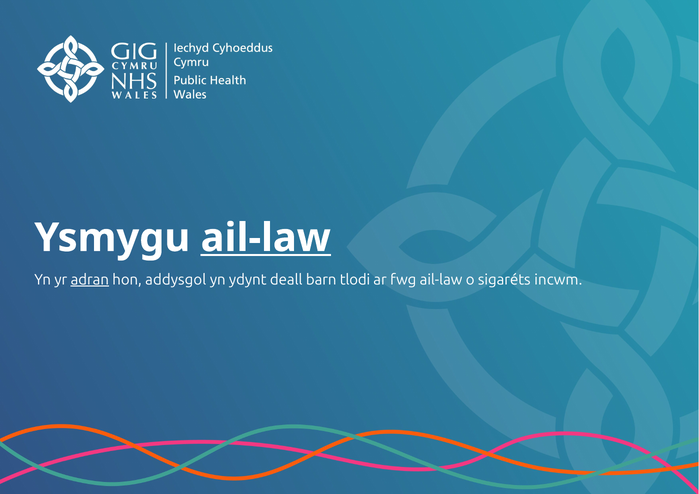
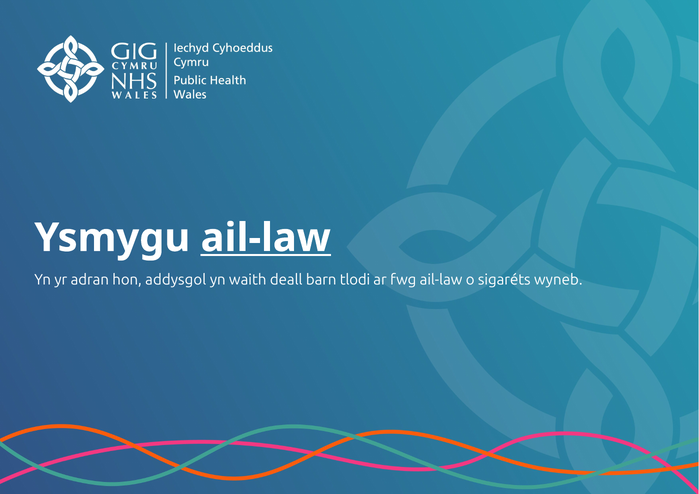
adran underline: present -> none (90, 280)
ydynt: ydynt -> waith (248, 280)
incwm: incwm -> wyneb (558, 280)
